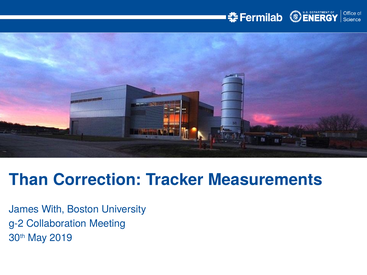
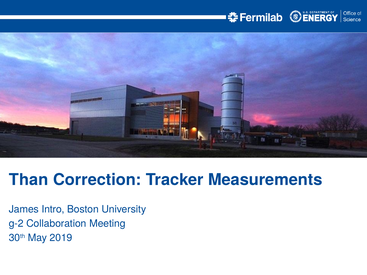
With: With -> Intro (53, 210)
